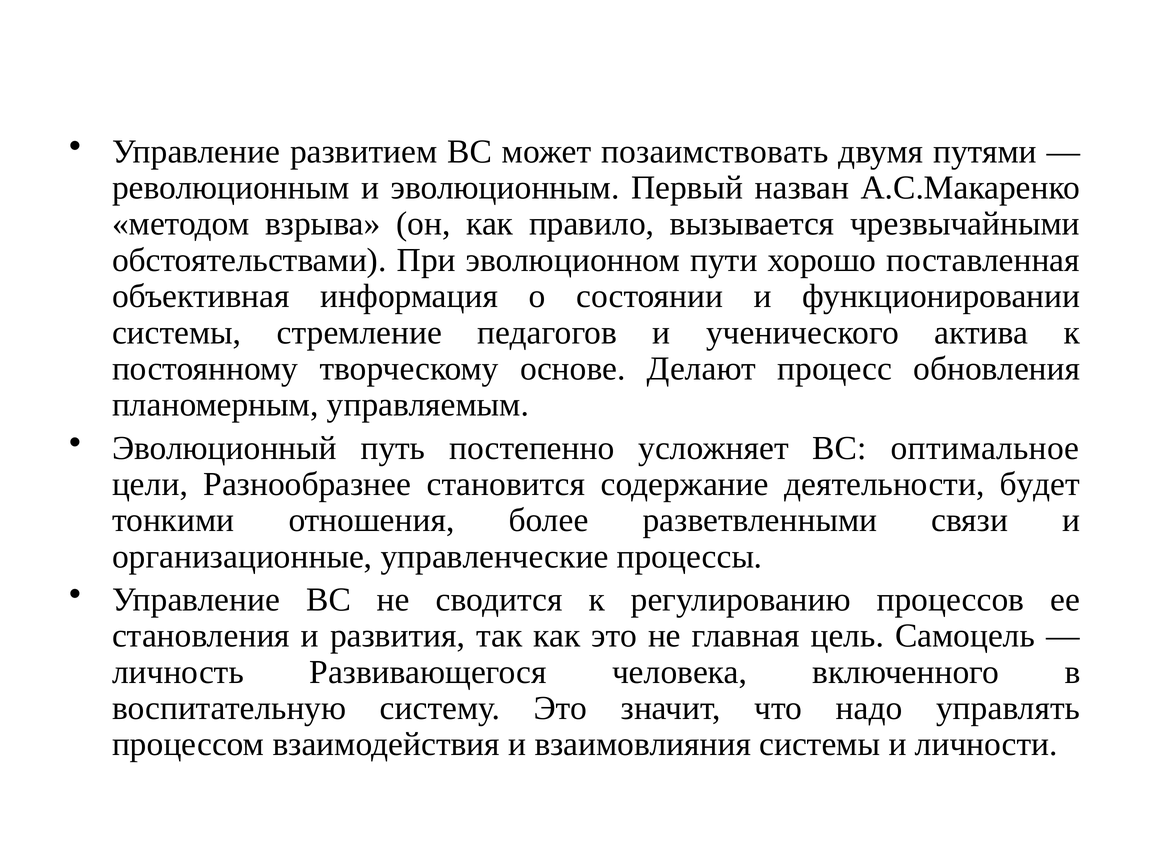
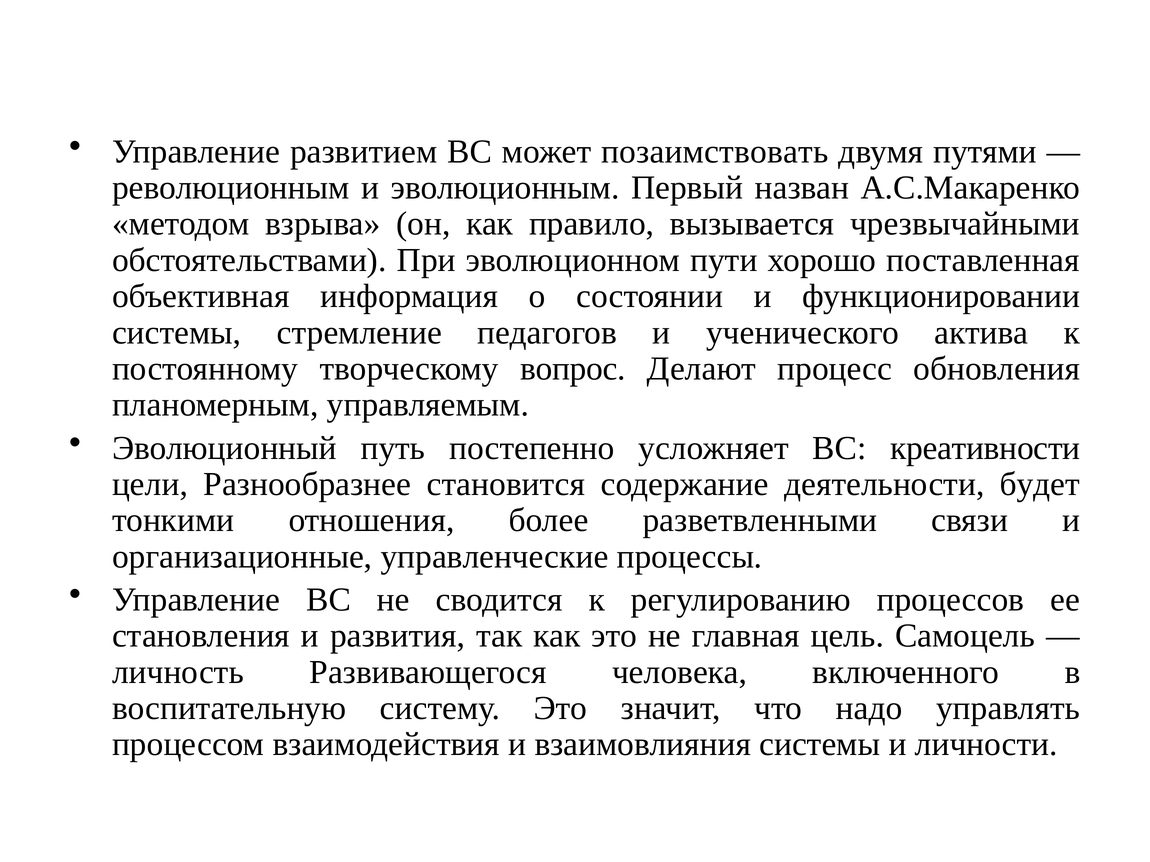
основе: основе -> вопрос (573, 369)
оптимальное: оптимальное -> креативности (985, 448)
